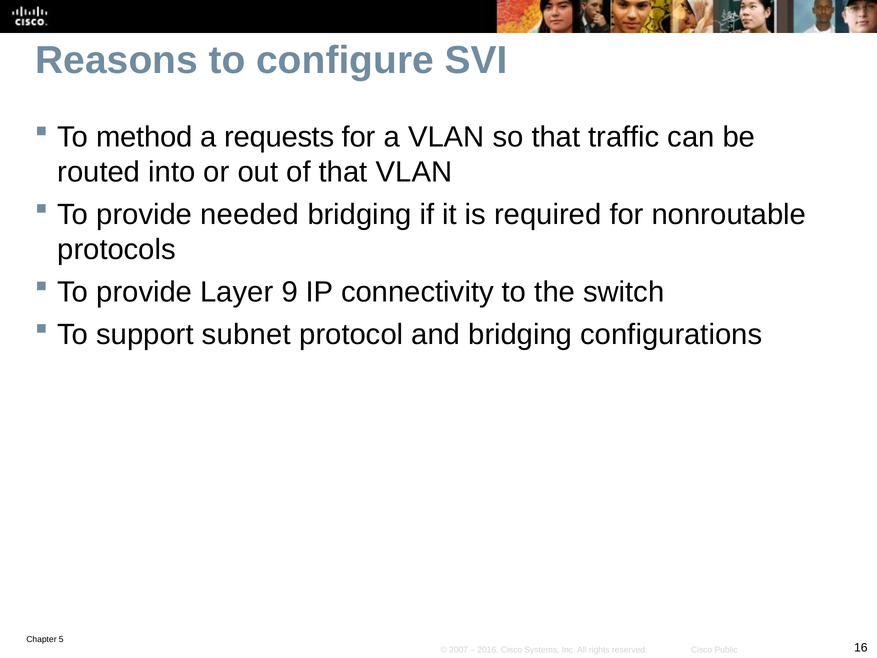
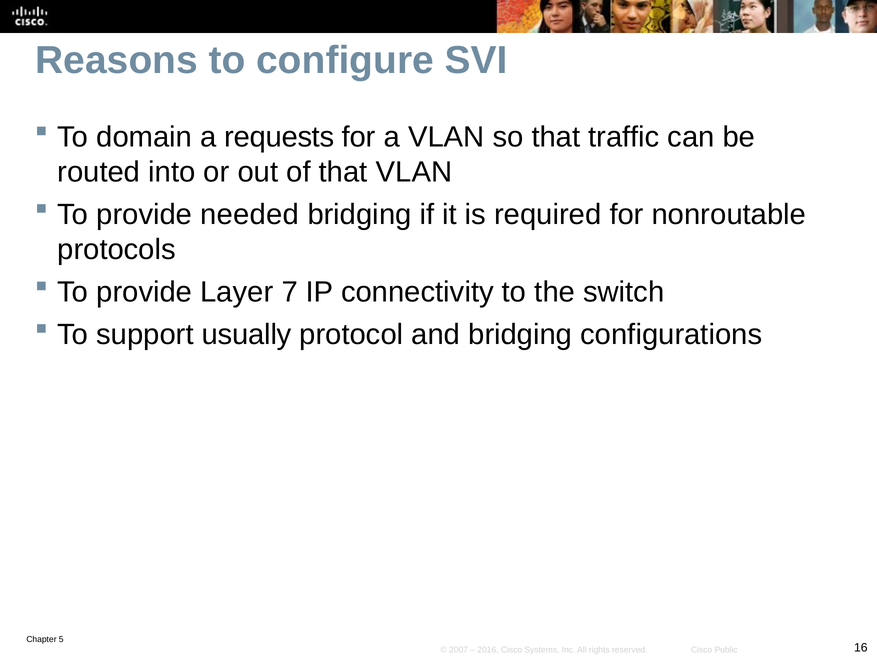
method: method -> domain (144, 137)
9: 9 -> 7 (290, 292)
subnet: subnet -> usually (247, 334)
